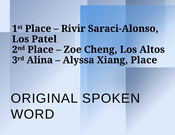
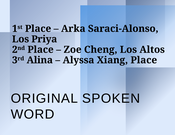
Rivir: Rivir -> Arka (73, 29)
Patel: Patel -> Priya (44, 39)
